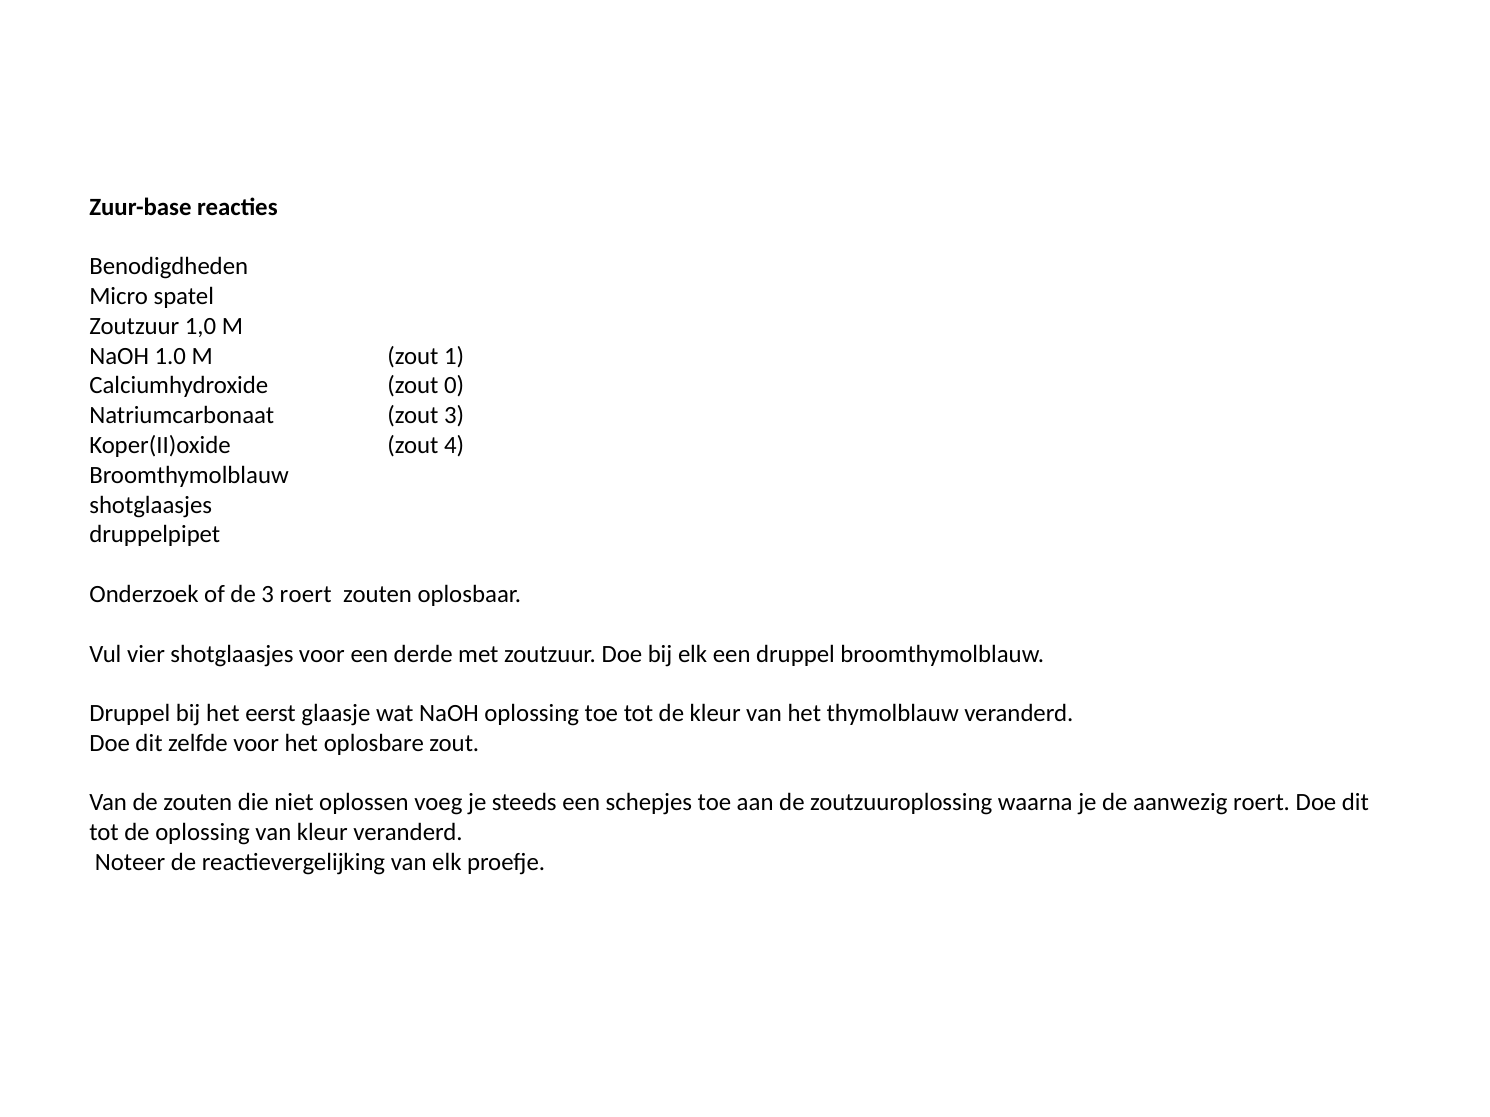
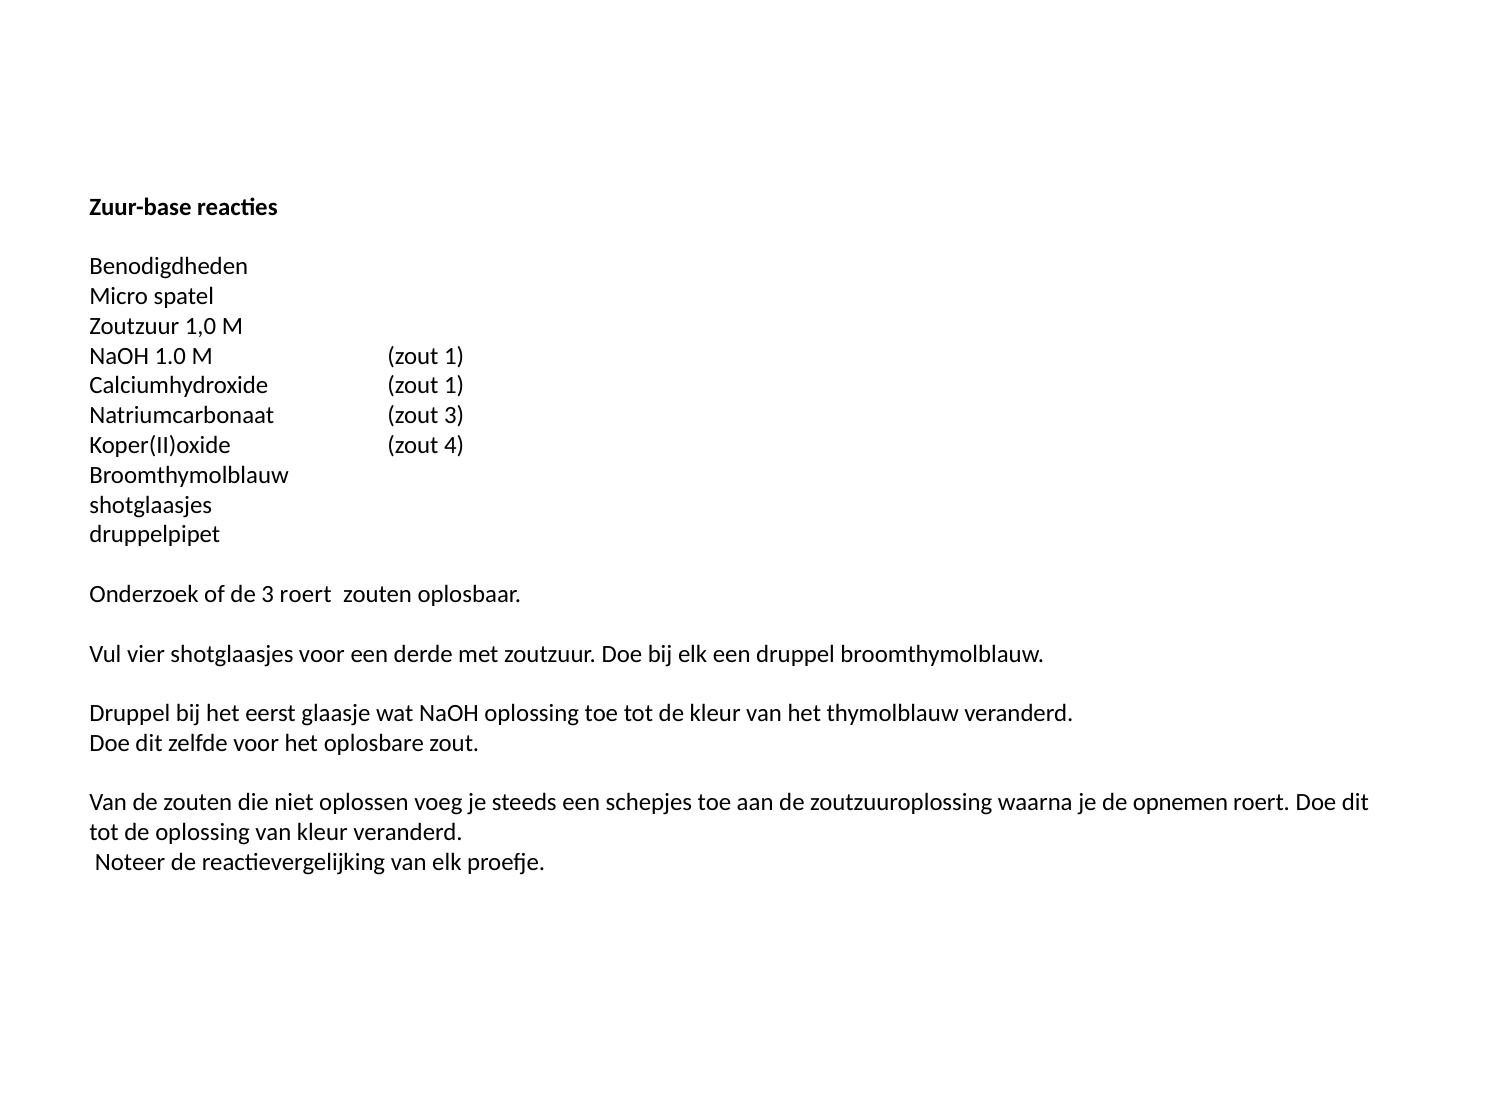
Calciumhydroxide zout 0: 0 -> 1 (454, 386)
aanwezig: aanwezig -> opnemen (1181, 803)
